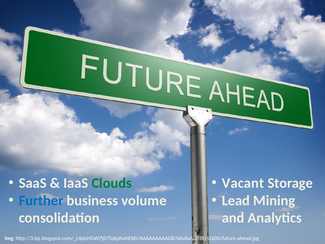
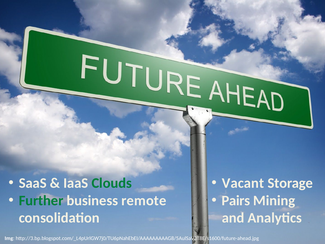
Further colour: blue -> green (41, 200)
volume: volume -> remote (144, 200)
Lead: Lead -> Pairs (236, 200)
